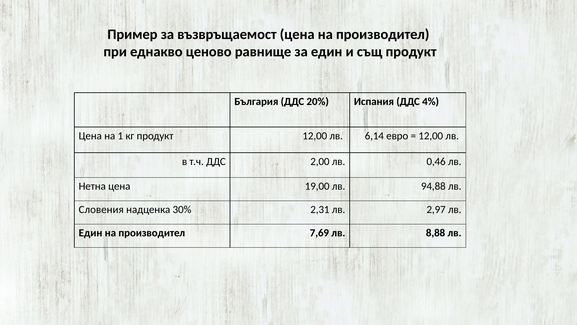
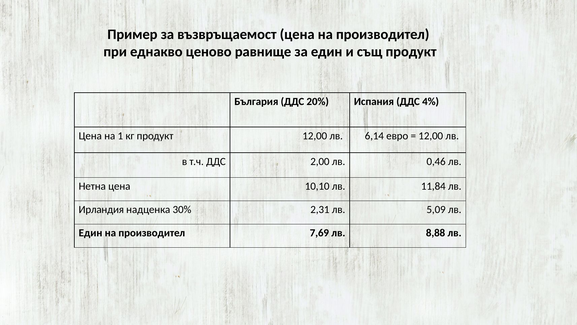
19,00: 19,00 -> 10,10 (317, 186)
94,88: 94,88 -> 11,84 (433, 186)
Словения: Словения -> Ирландия (101, 209)
2,97: 2,97 -> 5,09 (436, 209)
